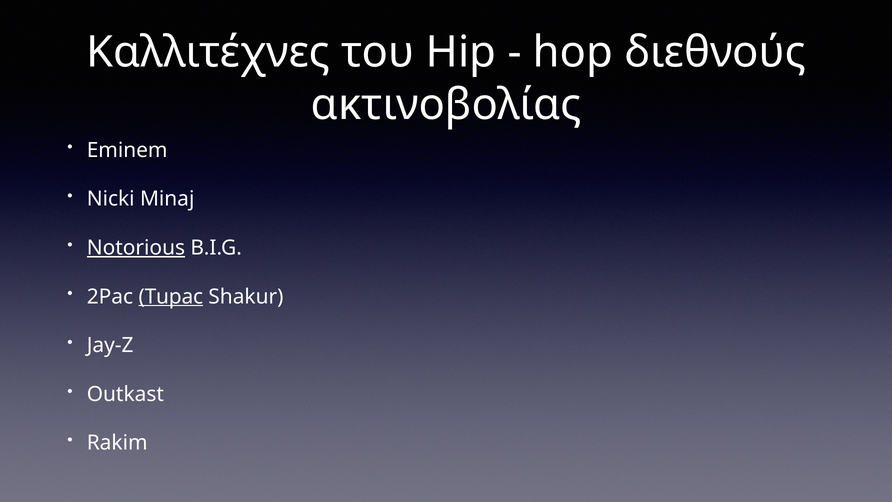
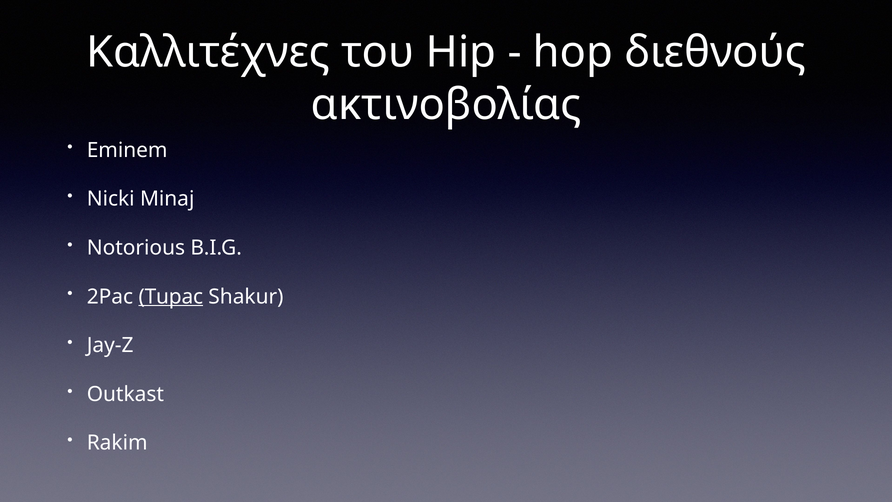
Notorious underline: present -> none (136, 248)
